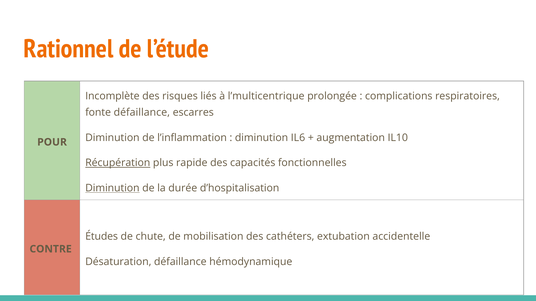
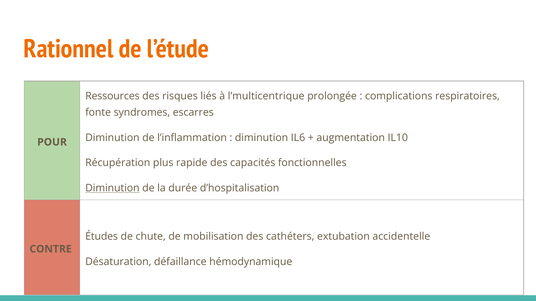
Incomplète: Incomplète -> Ressources (112, 96)
fonte défaillance: défaillance -> syndromes (142, 113)
Récupération underline: present -> none (118, 163)
